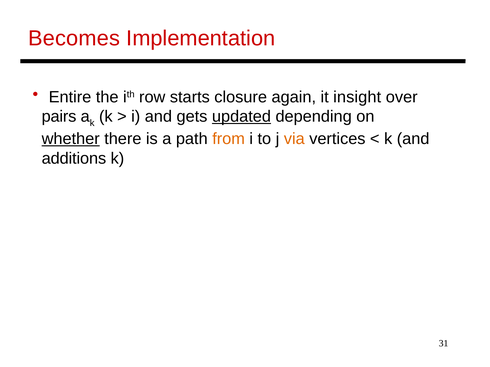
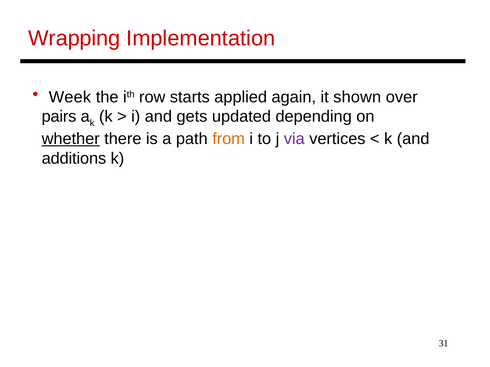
Becomes: Becomes -> Wrapping (74, 38)
Entire: Entire -> Week (70, 97)
closure: closure -> applied (241, 97)
insight: insight -> shown (357, 97)
updated underline: present -> none (241, 117)
via colour: orange -> purple (294, 139)
